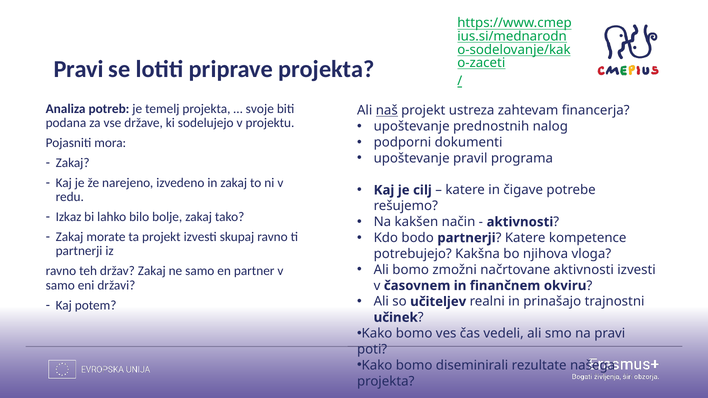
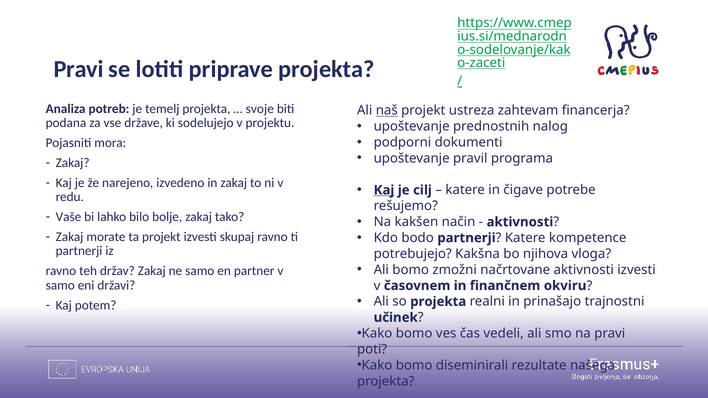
Kaj underline: none -> present (384, 190)
Izkaz: Izkaz -> Vaše (68, 217)
so učiteljev: učiteljev -> projekta (438, 302)
